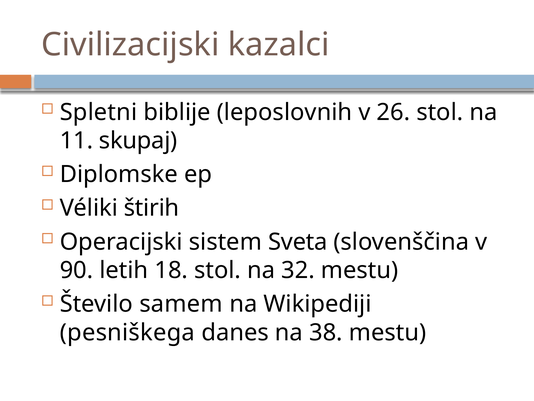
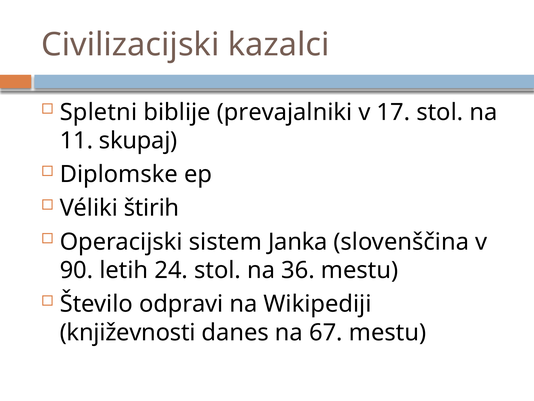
leposlovnih: leposlovnih -> prevajalniki (285, 112)
26: 26 -> 17 (393, 112)
Sveta: Sveta -> Janka (298, 242)
18: 18 -> 24 (171, 270)
32: 32 -> 36 (298, 270)
samem: samem -> odpravi (181, 304)
pesniškega: pesniškega -> književnosti (128, 332)
38: 38 -> 67 (326, 332)
